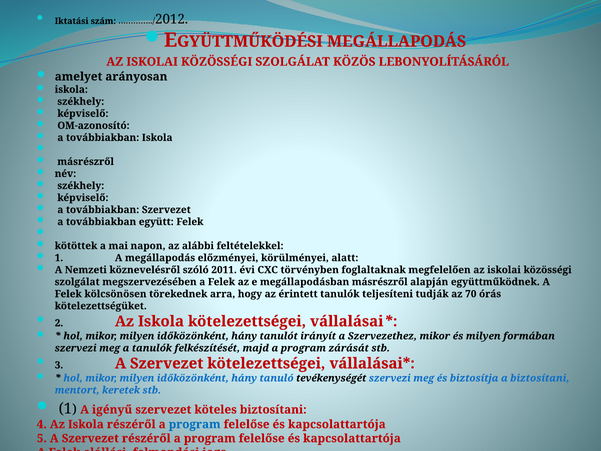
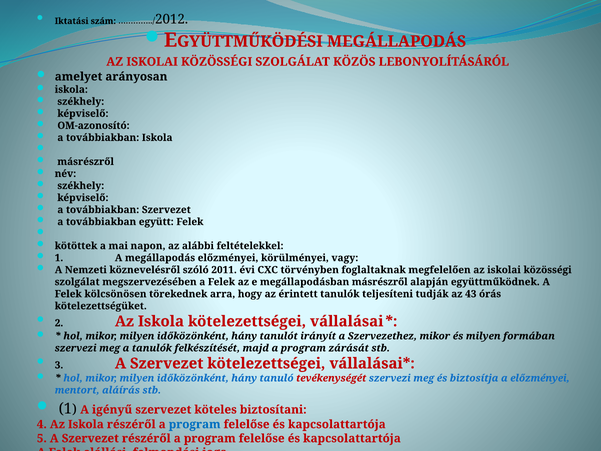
alatt: alatt -> vagy (345, 258)
70: 70 -> 43 (471, 294)
tevékenységét colour: black -> red (331, 378)
a biztosítani: biztosítani -> előzményei (540, 378)
keretek: keretek -> aláírás (121, 390)
